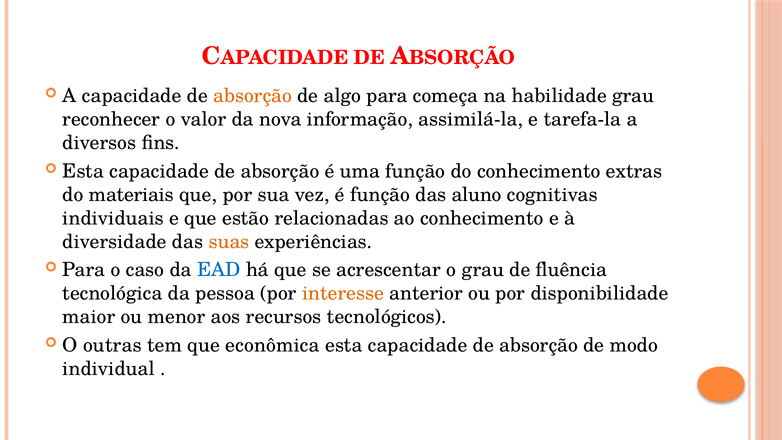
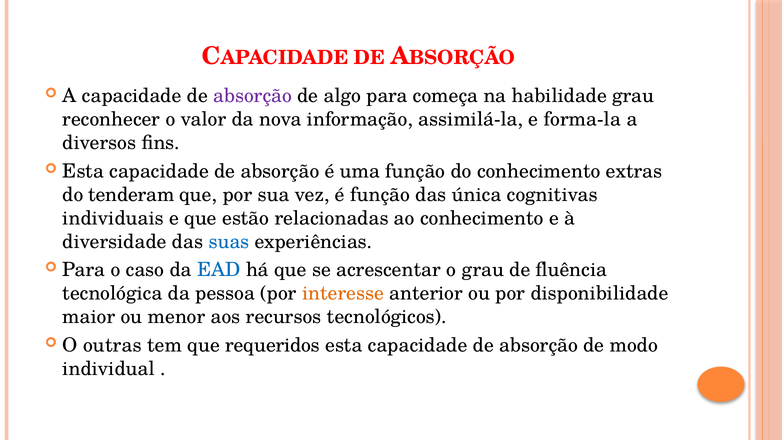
absorção colour: orange -> purple (253, 96)
tarefa-la: tarefa-la -> forma-la (582, 119)
materiais: materiais -> tenderam (131, 195)
aluno: aluno -> única (477, 195)
suas colour: orange -> blue (229, 242)
econômica: econômica -> requeridos (273, 345)
